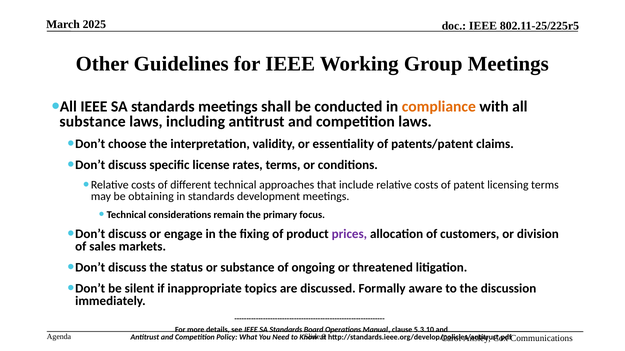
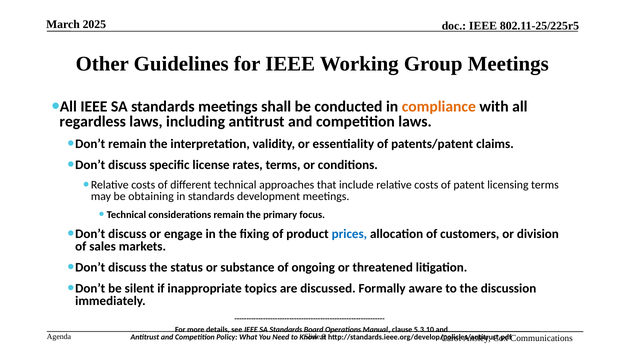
substance: substance -> regardless (93, 122)
Don’t choose: choose -> remain (127, 144)
prices colour: purple -> blue (349, 235)
